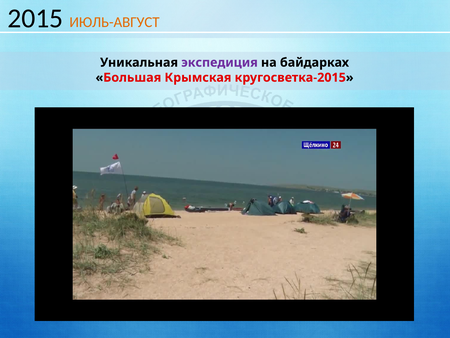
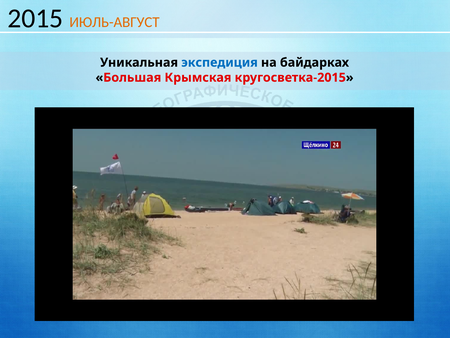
экспедиция colour: purple -> blue (220, 62)
